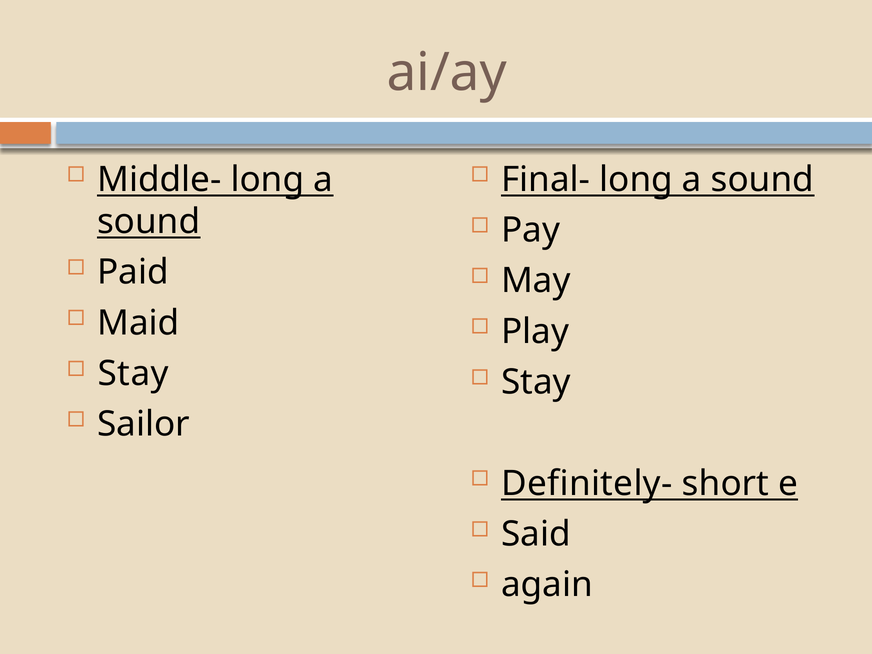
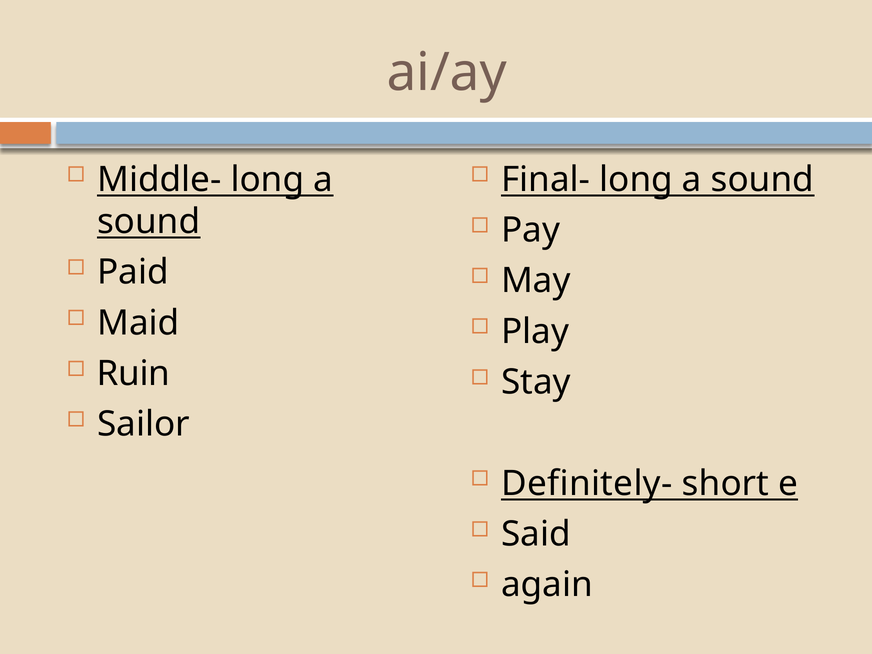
Stay: Stay -> Ruin (134, 374)
